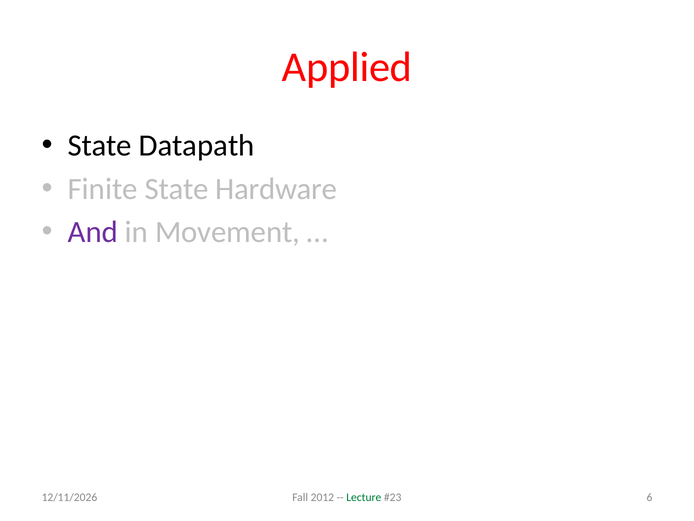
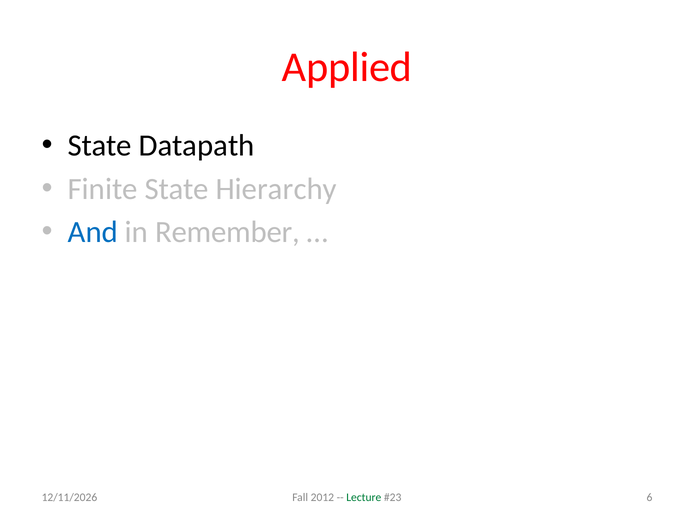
Hardware: Hardware -> Hierarchy (276, 189)
And colour: purple -> blue (93, 232)
Movement: Movement -> Remember (228, 232)
